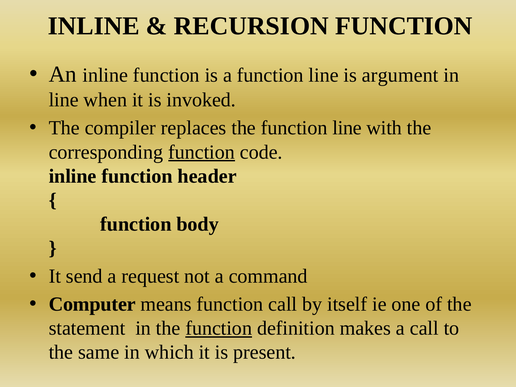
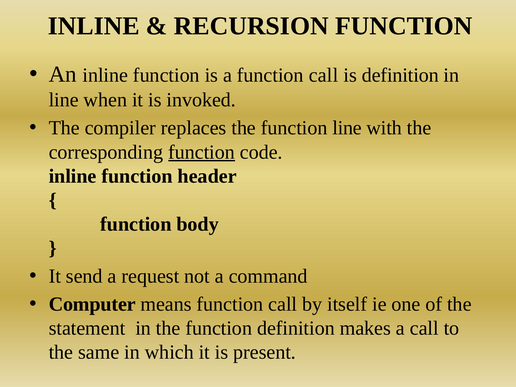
a function line: line -> call (323, 75)
is argument: argument -> definition (400, 75)
function underline: present -> none (219, 328)
